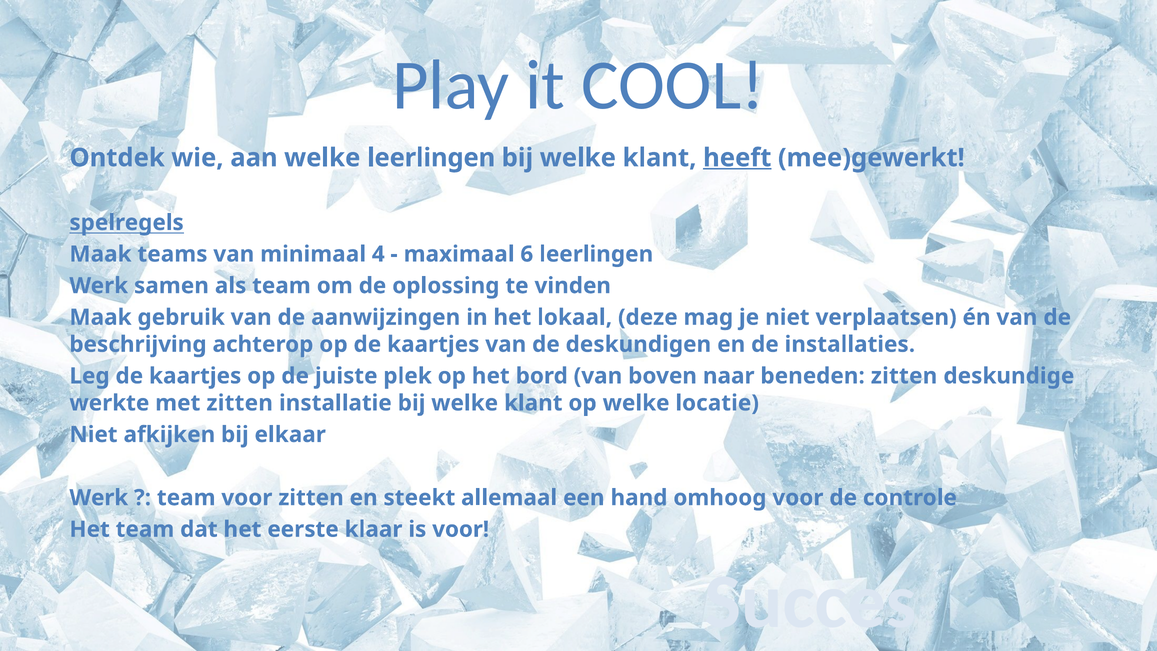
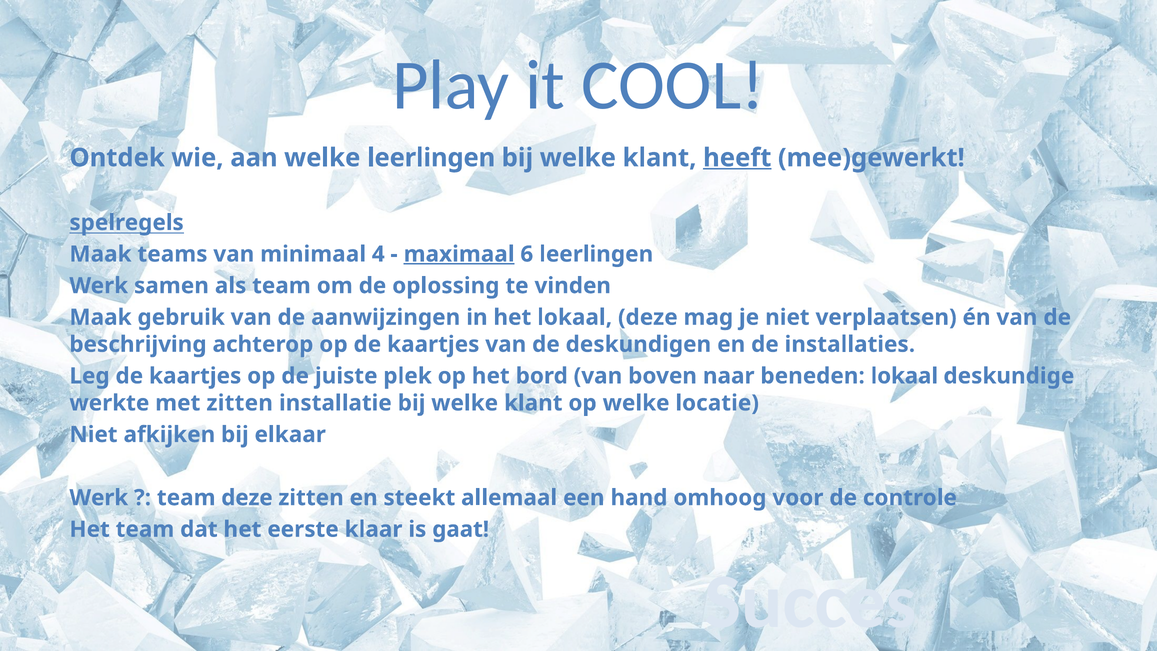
maximaal underline: none -> present (459, 254)
beneden zitten: zitten -> lokaal (904, 376)
team voor: voor -> deze (247, 498)
is voor: voor -> gaat (461, 529)
